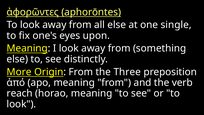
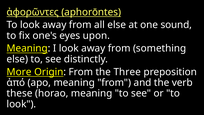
single: single -> sound (176, 25)
reach: reach -> these (20, 93)
